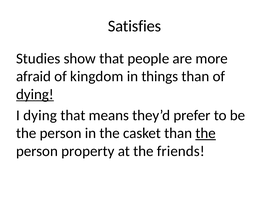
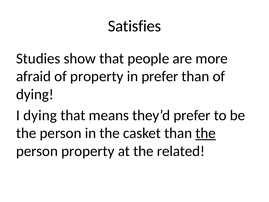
of kingdom: kingdom -> property (97, 76)
in things: things -> prefer (160, 76)
dying underline: present -> none (35, 94)
friends: friends -> related (181, 151)
